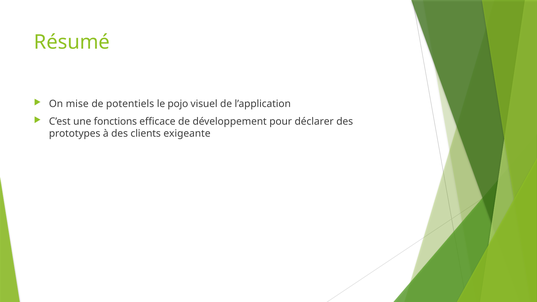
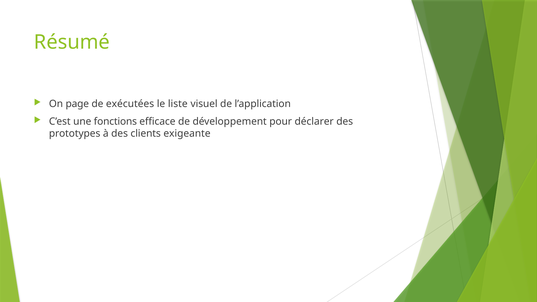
mise: mise -> page (77, 104)
potentiels: potentiels -> exécutées (130, 104)
pojo: pojo -> liste (178, 104)
